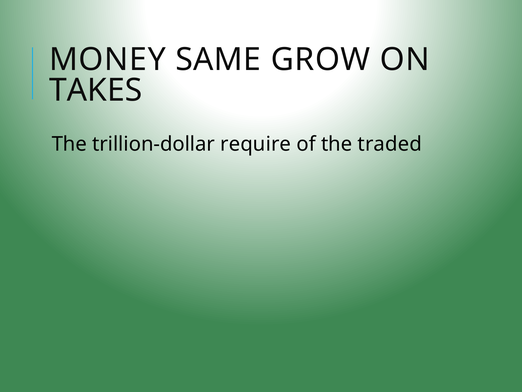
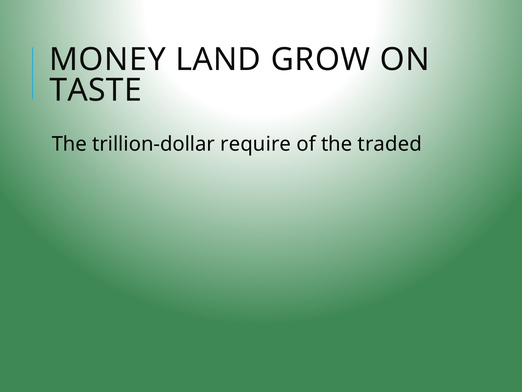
SAME: SAME -> LAND (218, 60)
TAKES: TAKES -> TASTE (96, 90)
